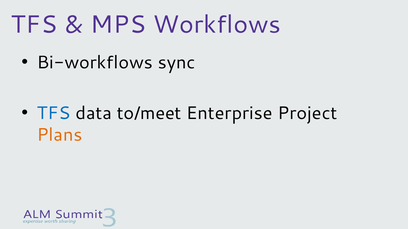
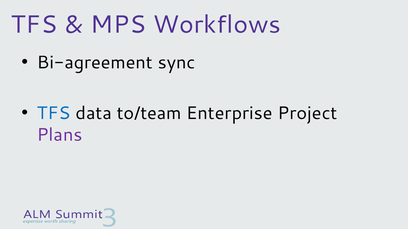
Bi-workflows: Bi-workflows -> Bi-agreement (95, 63)
to/meet: to/meet -> to/team (149, 113)
Plans colour: orange -> purple (60, 135)
